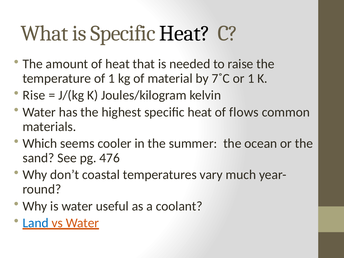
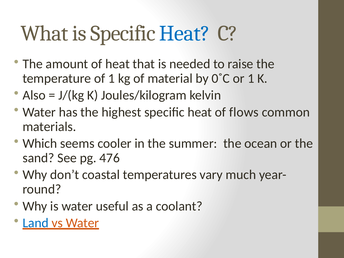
Heat colour: black -> blue (185, 33)
7˚C: 7˚C -> 0˚C (221, 78)
Rise: Rise -> Also (34, 95)
